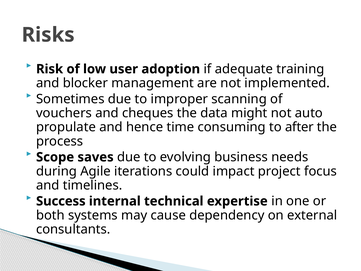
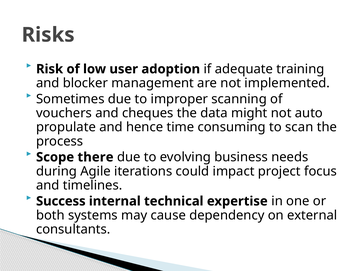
after: after -> scan (299, 127)
saves: saves -> there (95, 157)
